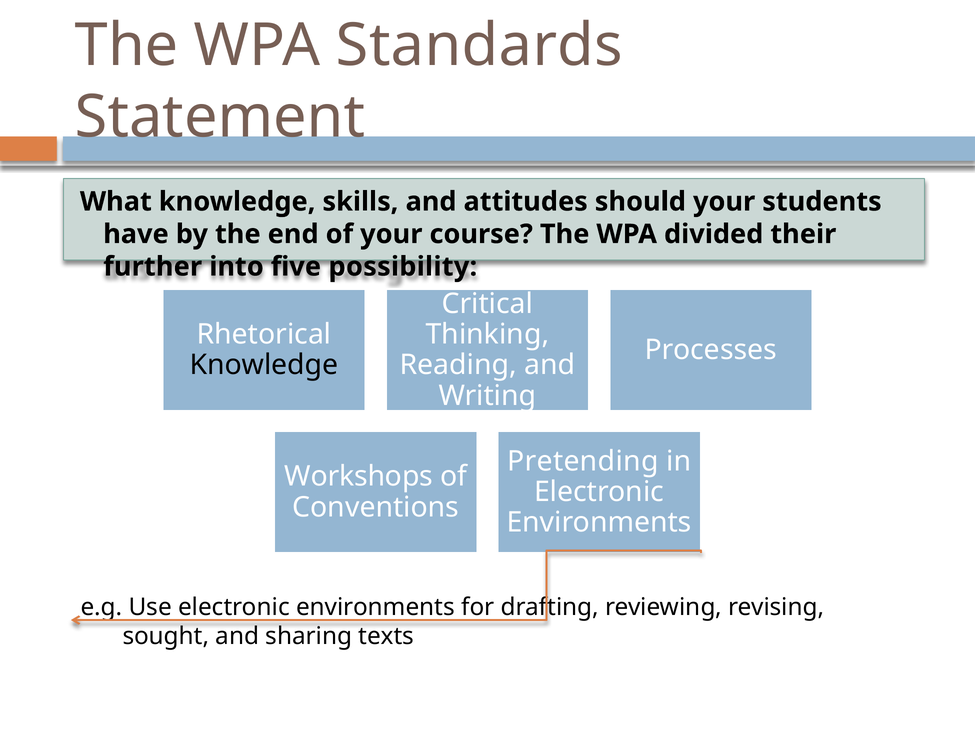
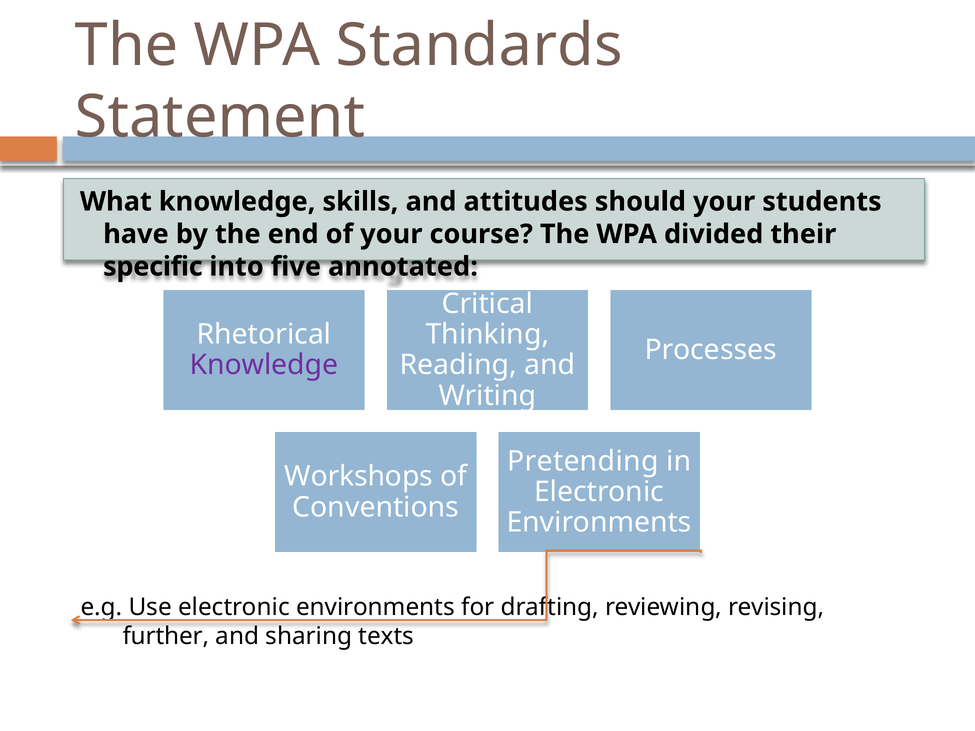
further: further -> specific (153, 267)
possibility: possibility -> annotated (403, 267)
Knowledge colour: black -> purple (264, 365)
sought: sought -> further (166, 637)
